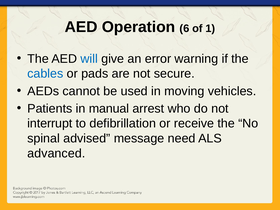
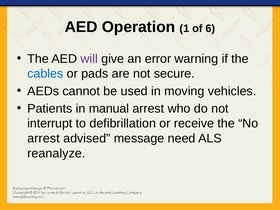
6: 6 -> 1 (184, 29)
1: 1 -> 6 (210, 29)
will colour: blue -> purple (89, 59)
spinal: spinal -> arrest (43, 138)
advanced: advanced -> reanalyze (56, 153)
